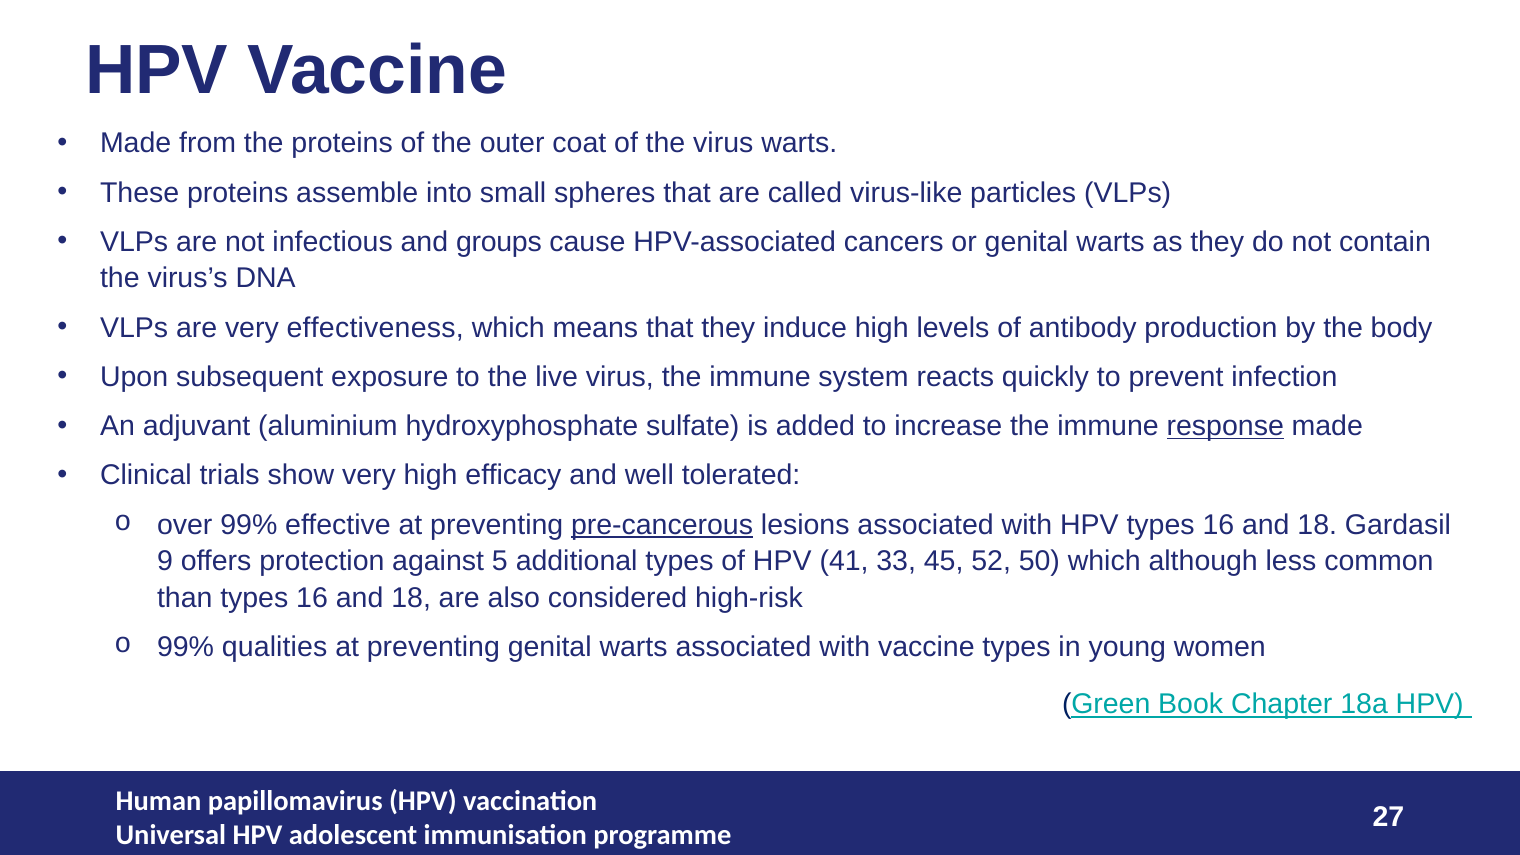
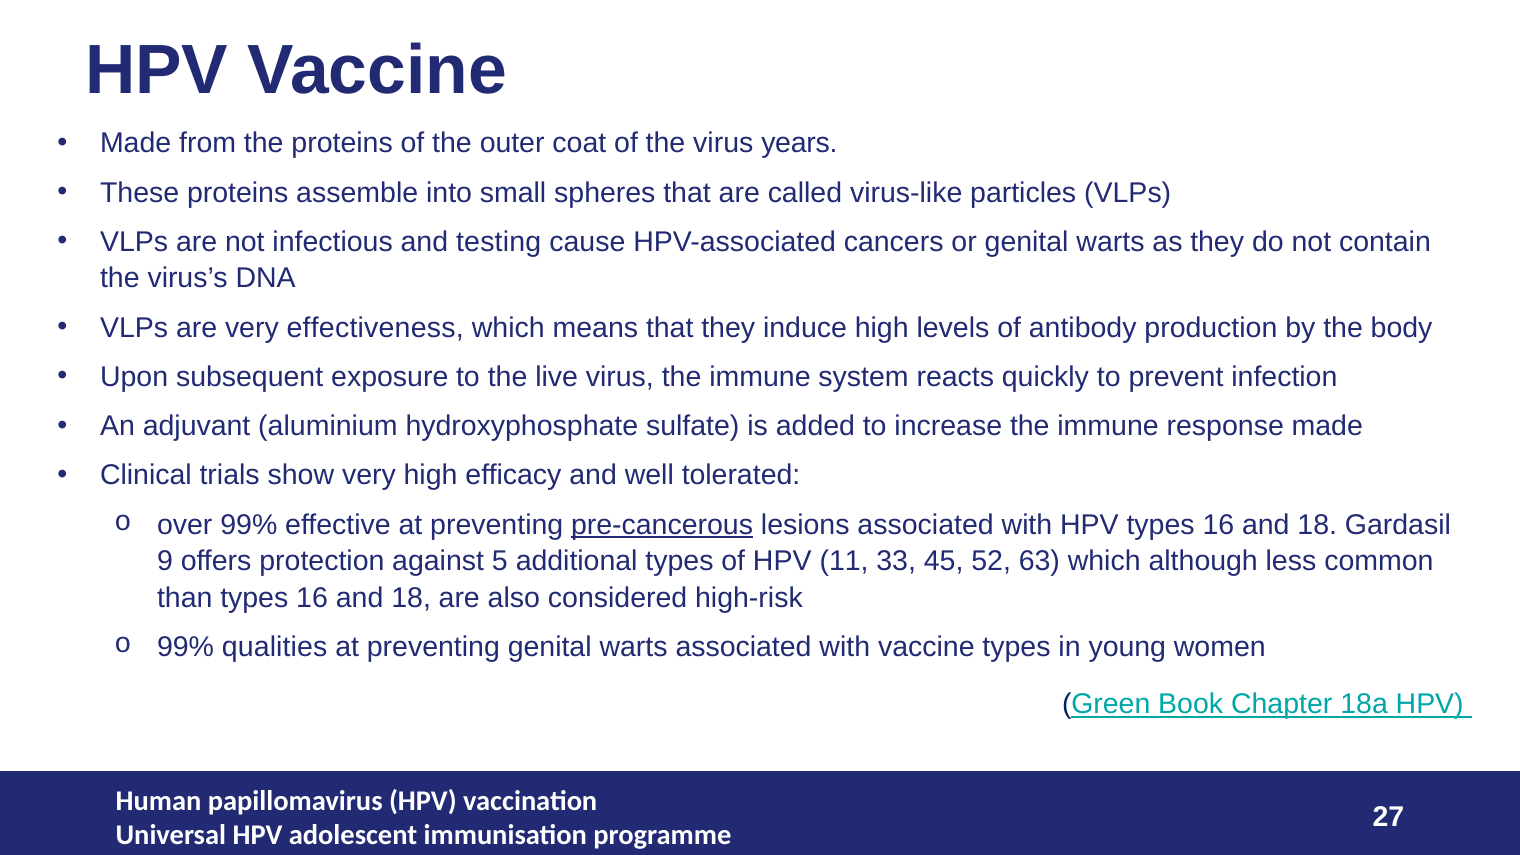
virus warts: warts -> years (799, 143)
groups: groups -> testing (499, 242)
response underline: present -> none (1225, 426)
41: 41 -> 11 (844, 561)
50: 50 -> 63 (1039, 561)
